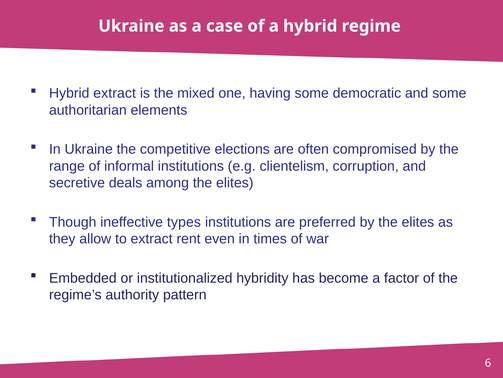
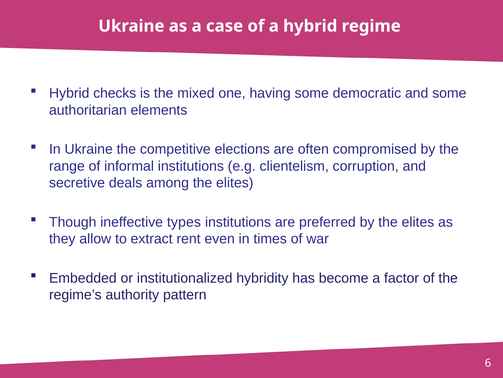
Hybrid extract: extract -> checks (115, 93)
